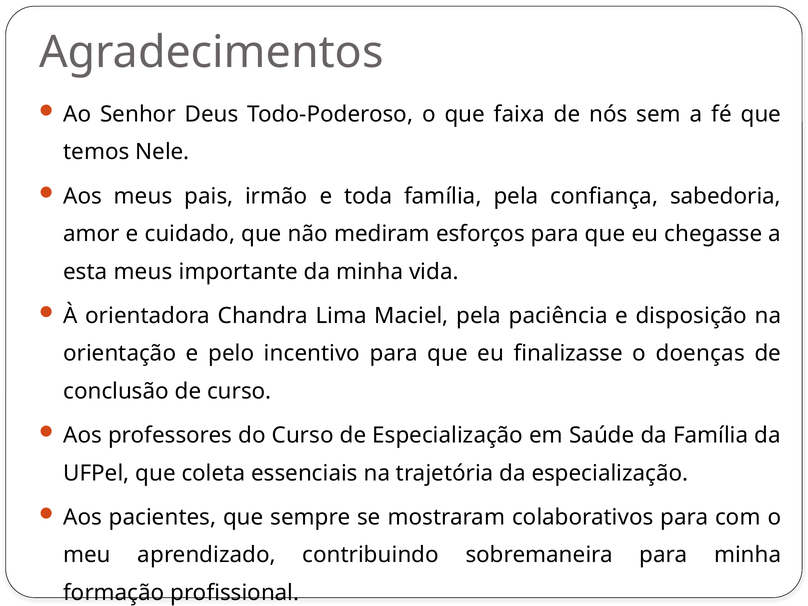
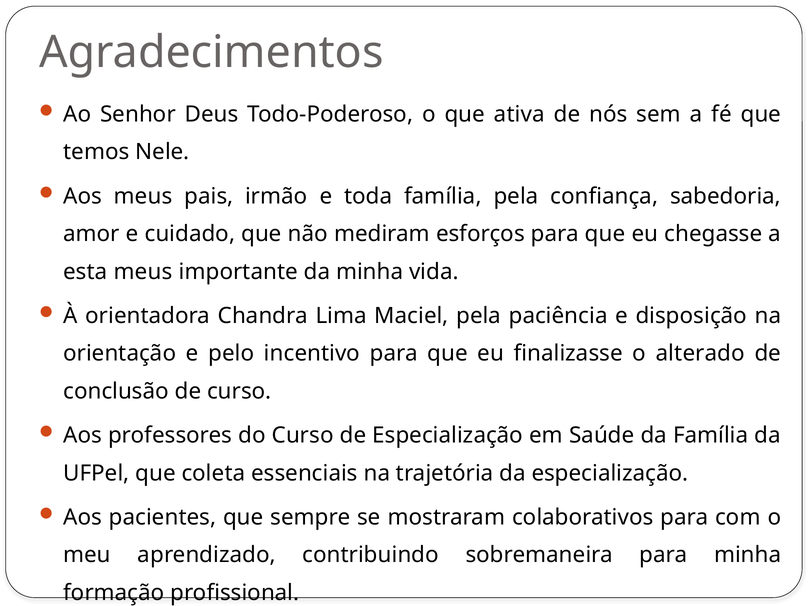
faixa: faixa -> ativa (519, 114)
doenças: doenças -> alterado (700, 354)
